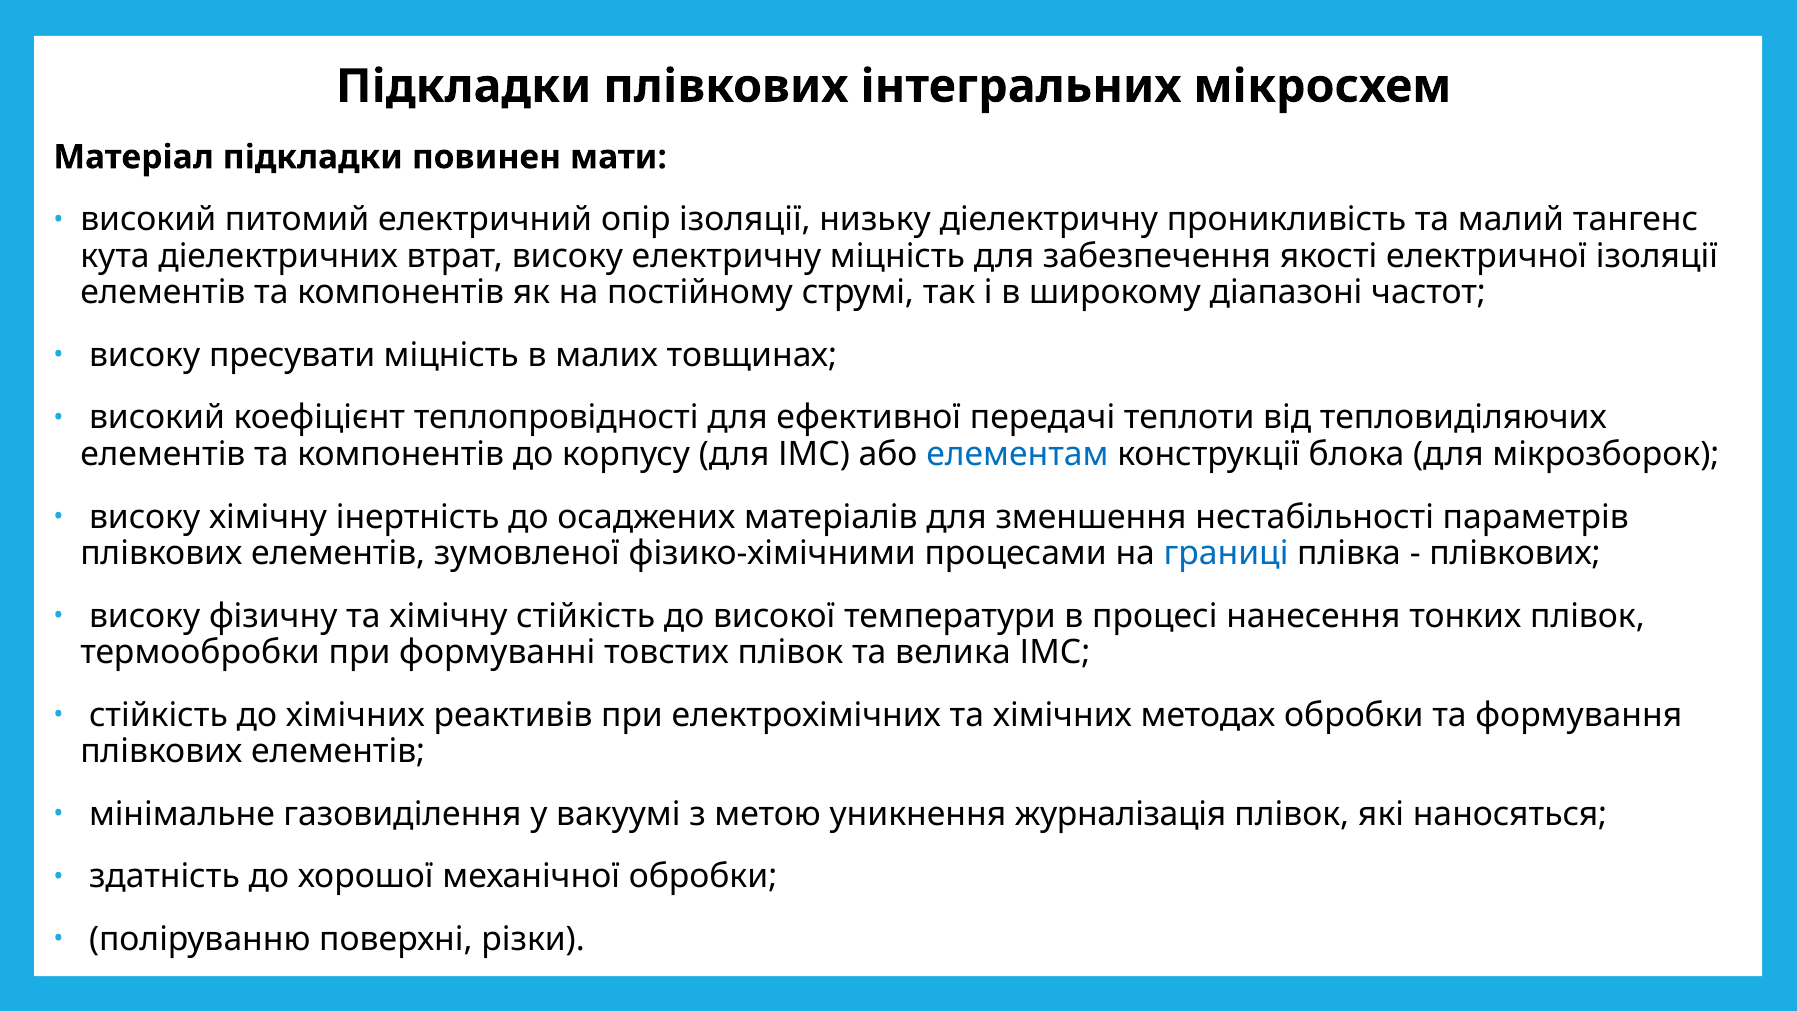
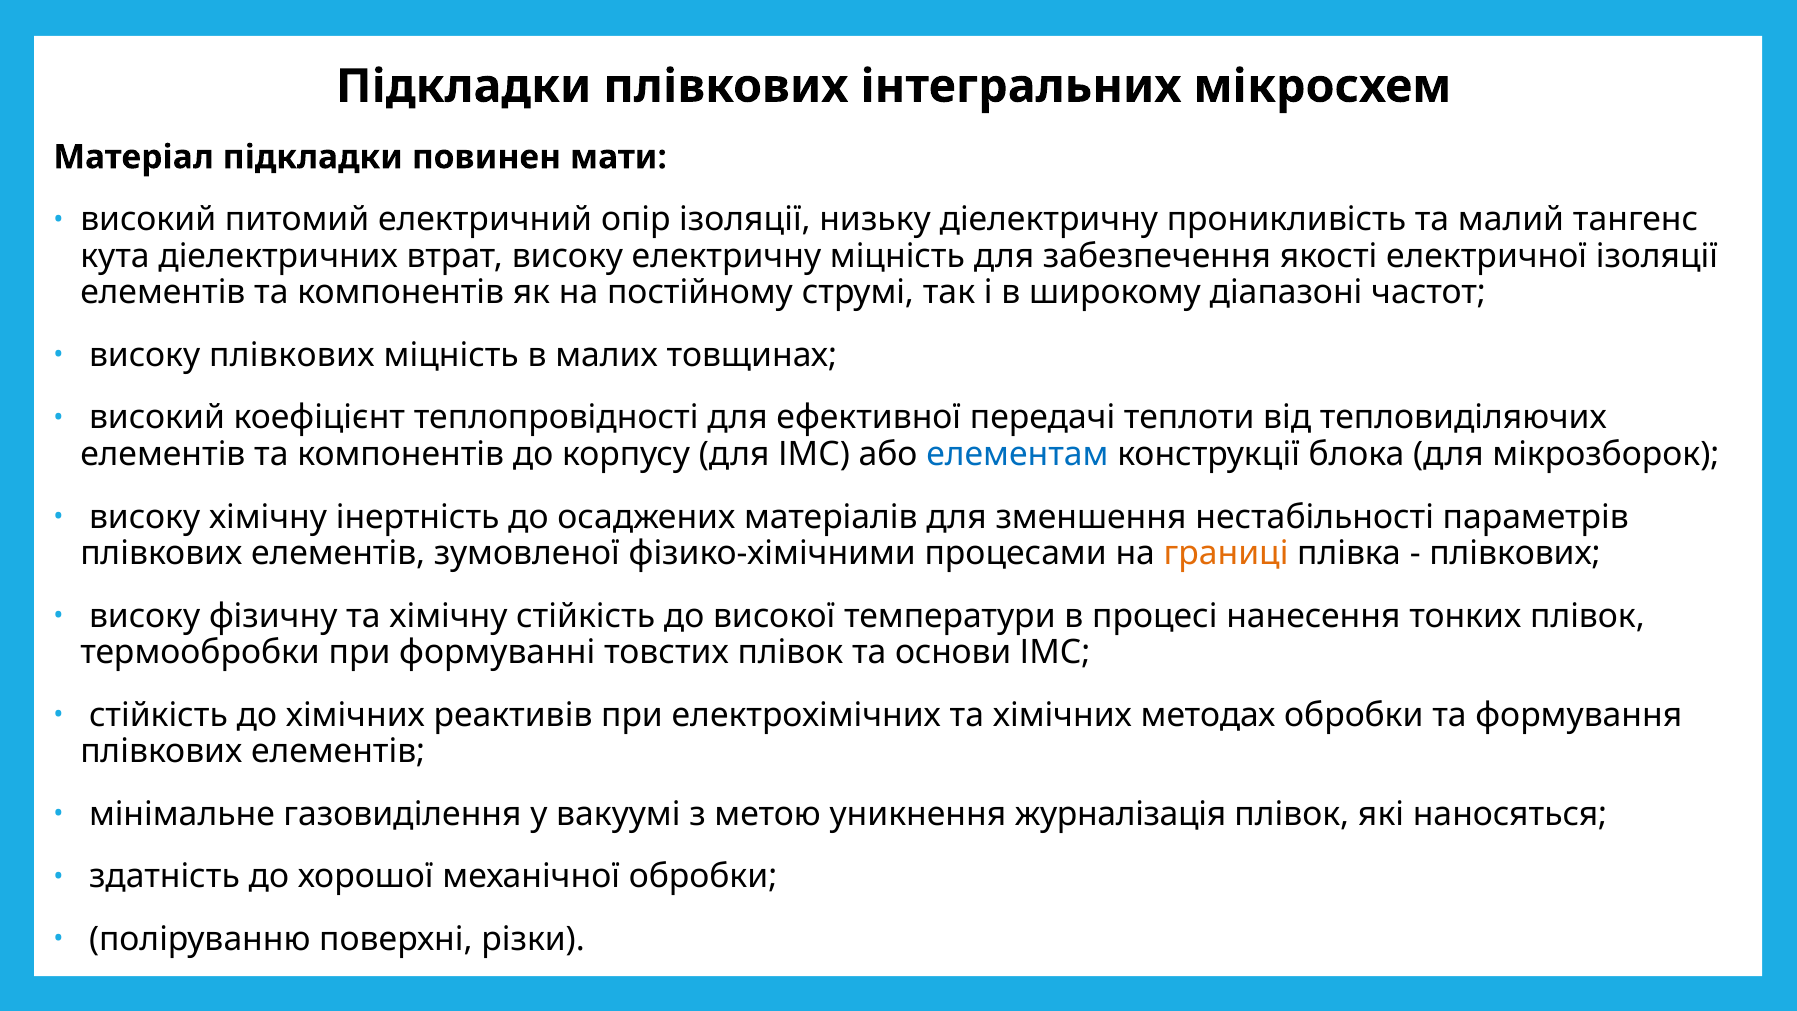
високу пресувати: пресувати -> плівкових (292, 355)
границі colour: blue -> orange (1226, 553)
велика: велика -> основи (953, 652)
